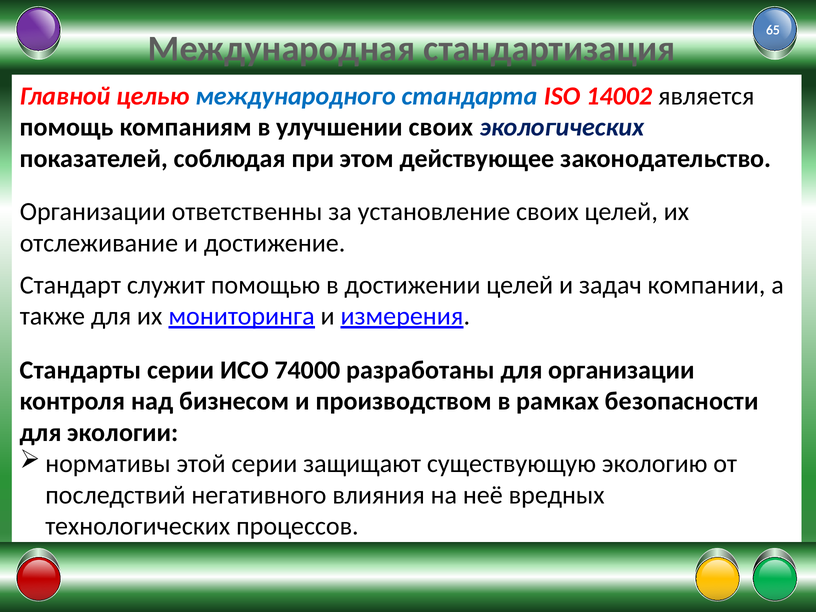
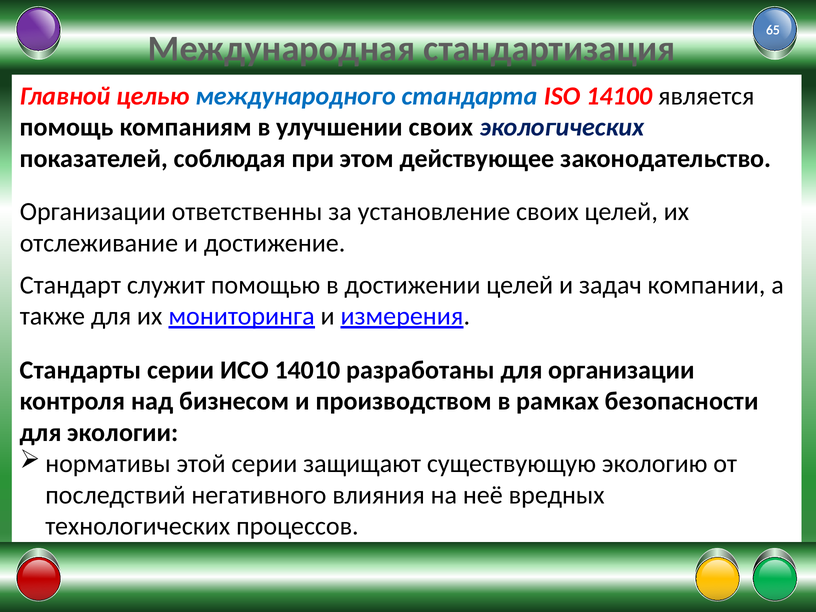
14002: 14002 -> 14100 (619, 96)
74000: 74000 -> 14010 (308, 370)
